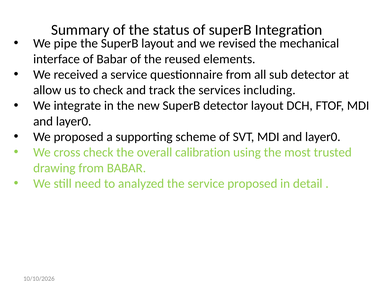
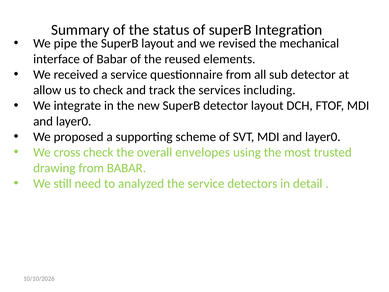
calibration: calibration -> envelopes (203, 152)
service proposed: proposed -> detectors (252, 183)
